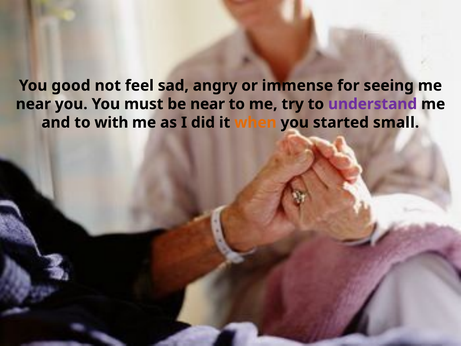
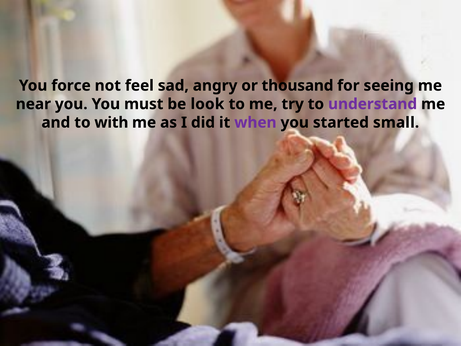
good: good -> force (71, 86)
immense: immense -> thousand (298, 86)
be near: near -> look (207, 104)
when colour: orange -> purple (255, 122)
